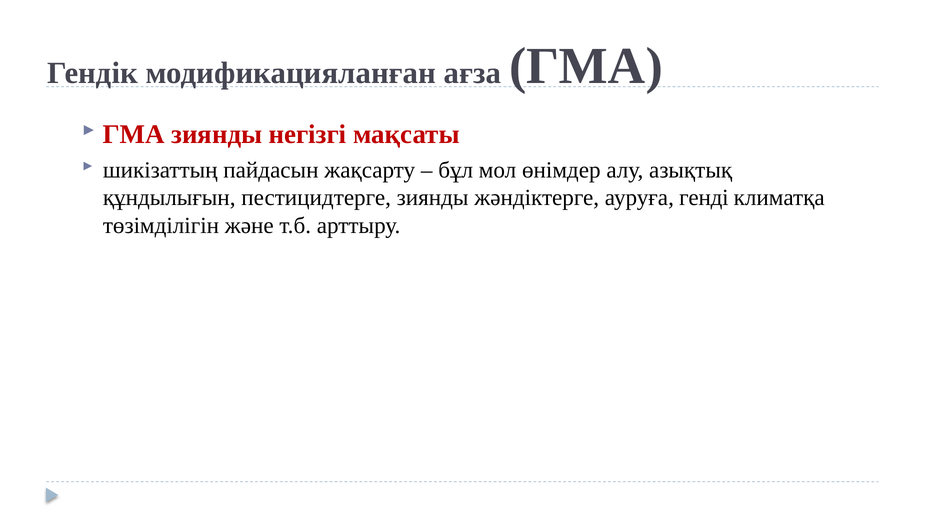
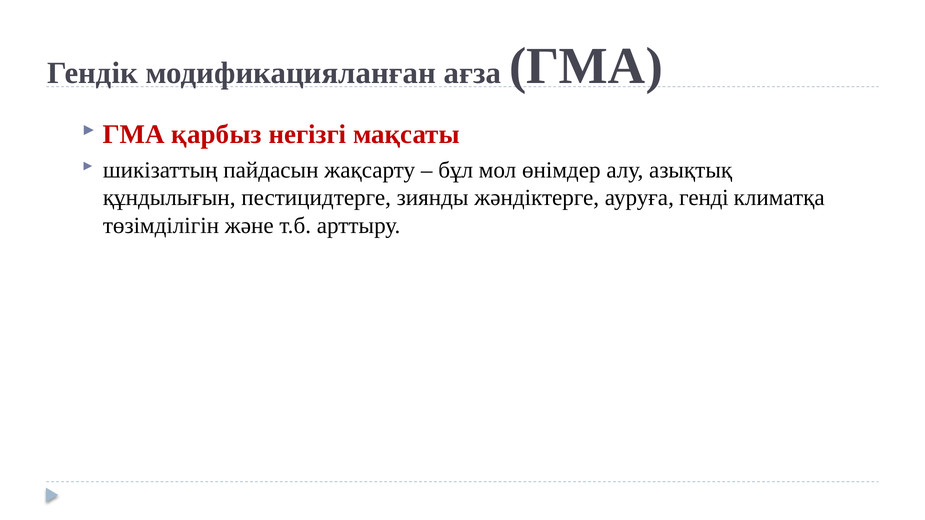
ГМА зиянды: зиянды -> қарбыз (217, 134)
